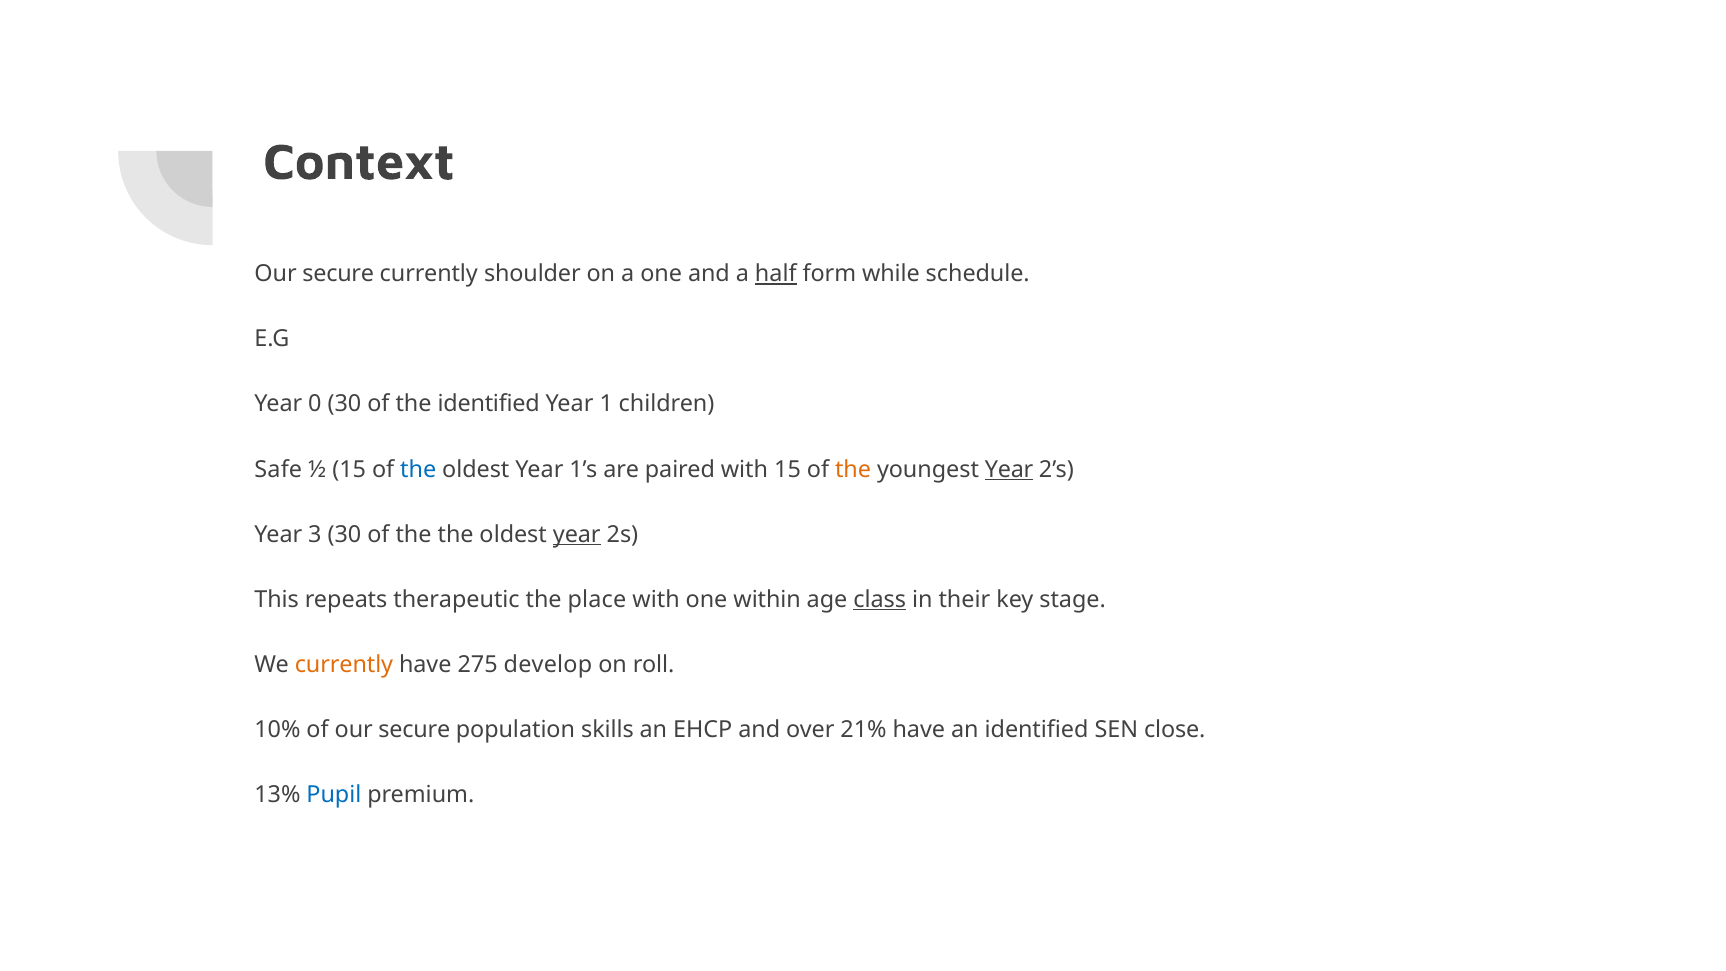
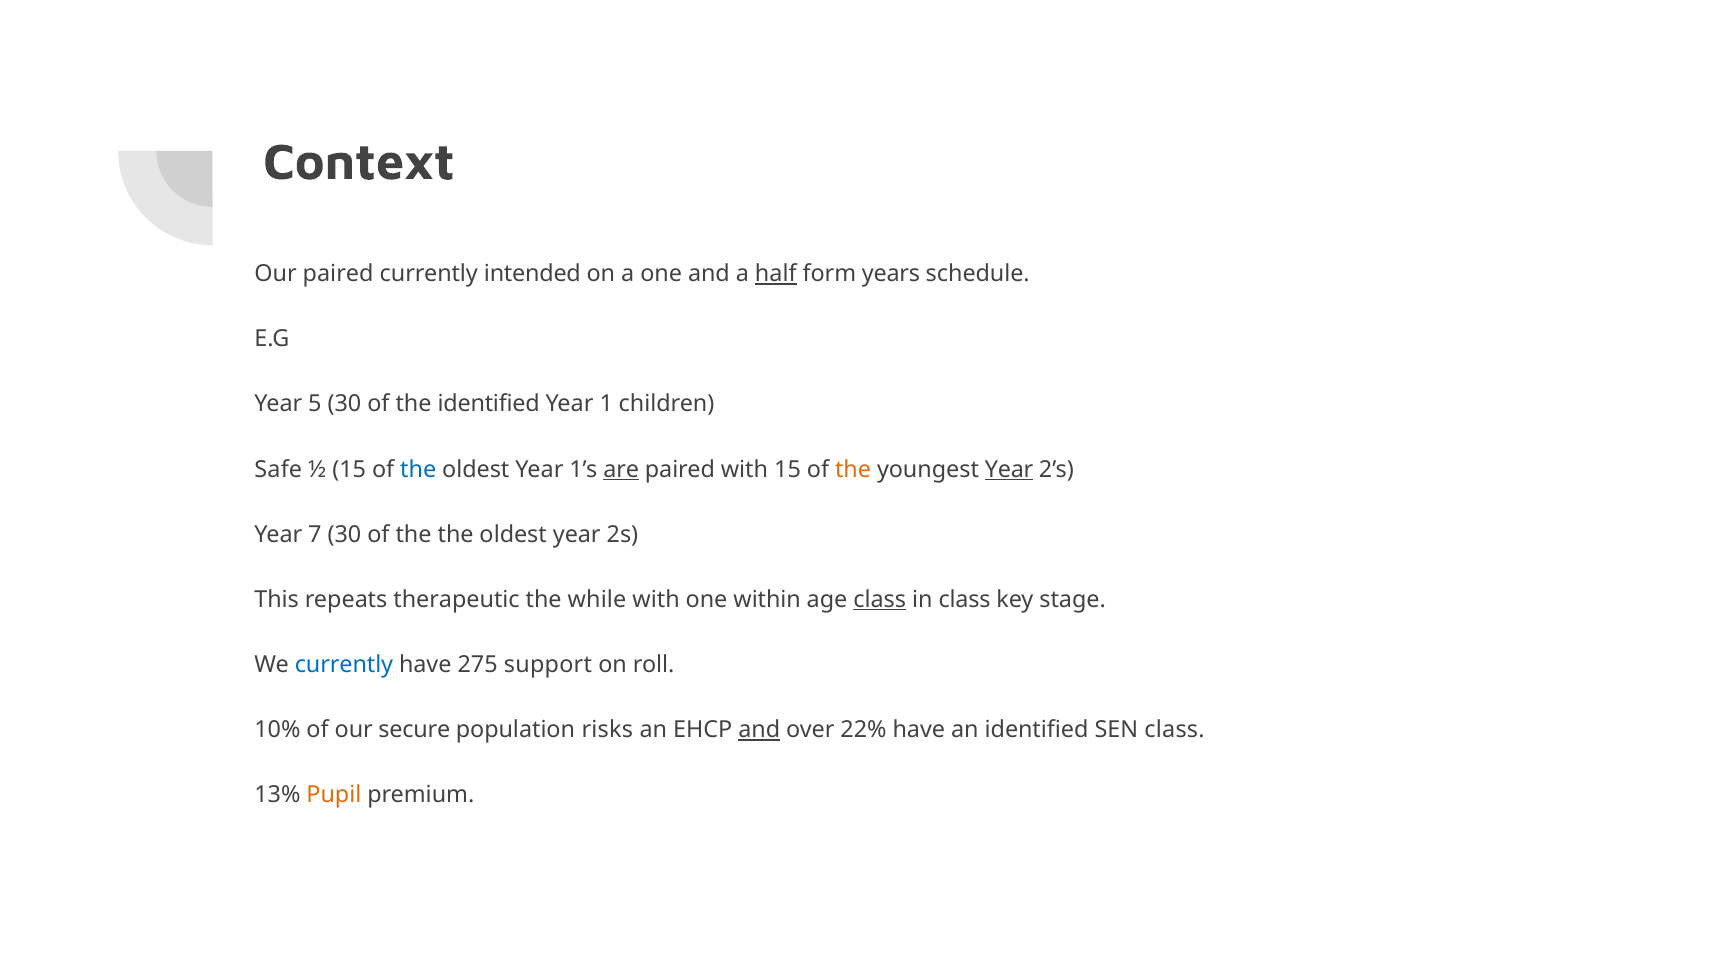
secure: secure -> paired (338, 274)
shoulder: shoulder -> intended (532, 274)
while: while -> years (891, 274)
0: 0 -> 5 (315, 404)
are underline: none -> present (621, 469)
3: 3 -> 7 (315, 534)
year underline: present -> none (577, 534)
place: place -> while (597, 600)
in their: their -> class (965, 600)
currently colour: orange -> blue (344, 665)
develop: develop -> support (548, 665)
skills: skills -> risks (607, 730)
and underline: none -> present (759, 730)
21%: 21% -> 22% (863, 730)
SEN close: close -> class (1175, 730)
Pupil colour: blue -> orange (334, 795)
